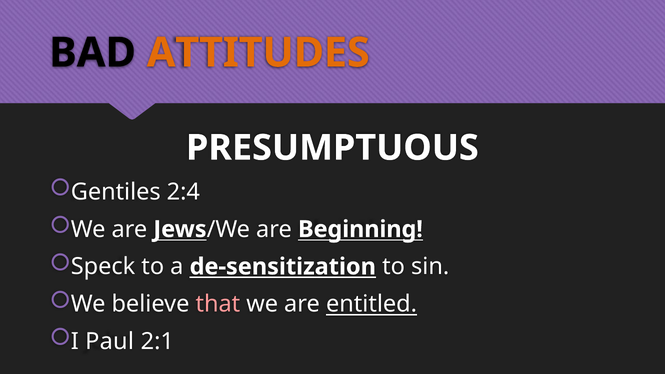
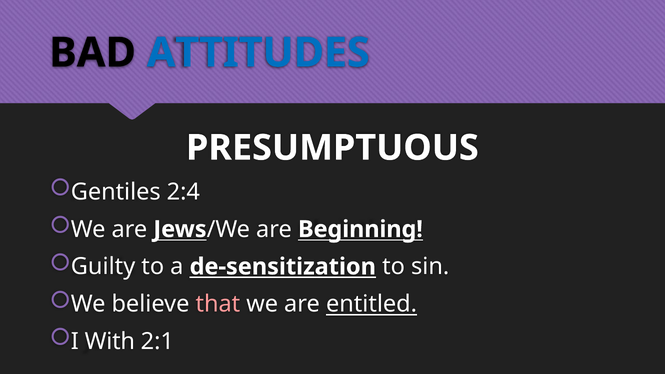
ATTITUDES colour: orange -> blue (258, 53)
Speck: Speck -> Guilty (103, 267)
Paul: Paul -> With (110, 342)
